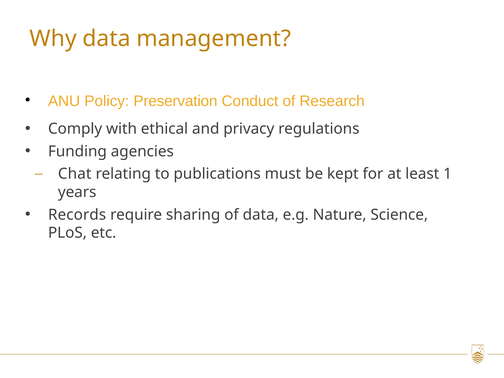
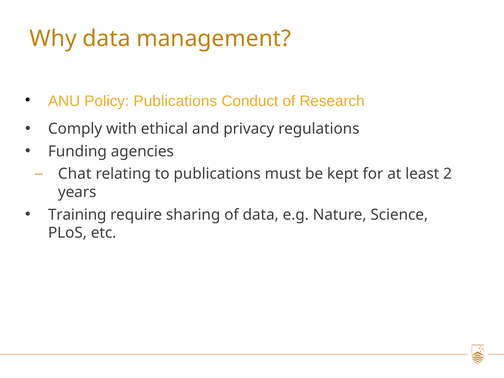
Policy Preservation: Preservation -> Publications (175, 101)
1: 1 -> 2 (448, 174)
Records: Records -> Training (77, 215)
